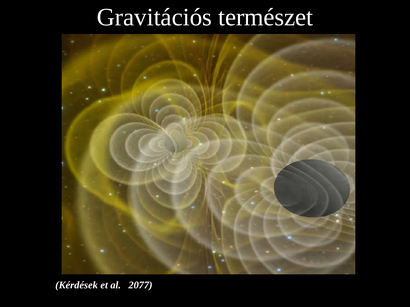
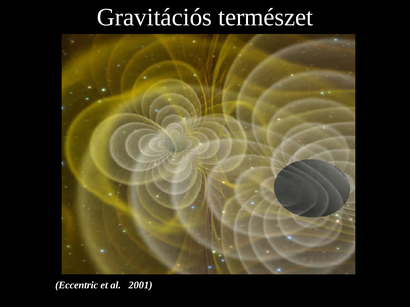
Kérdések: Kérdések -> Eccentric (77, 286)
2077: 2077 -> 2001 (141, 286)
